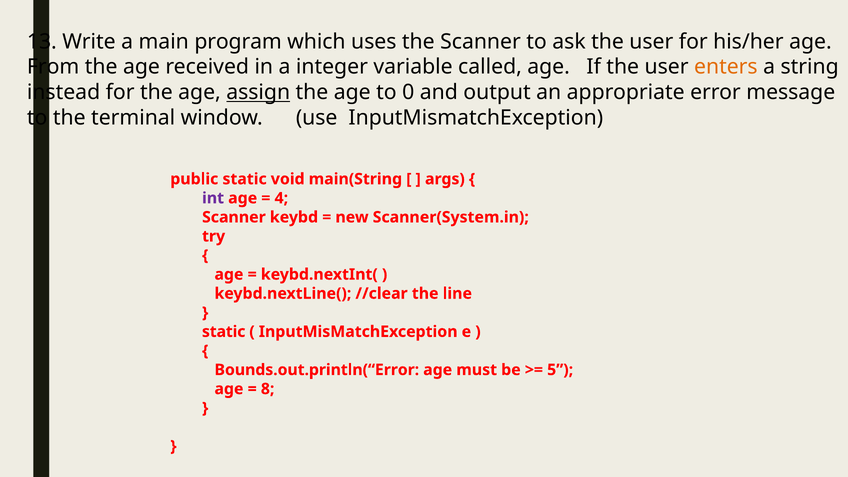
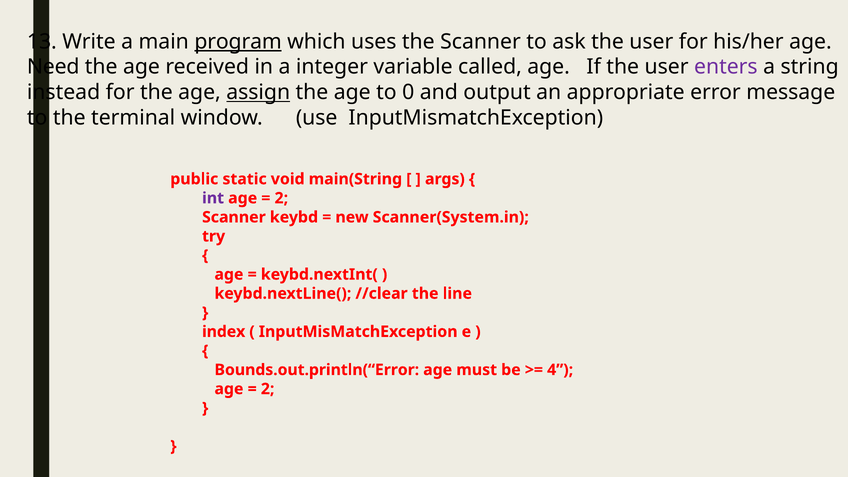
program underline: none -> present (238, 42)
From: From -> Need (53, 67)
enters colour: orange -> purple (726, 67)
4: 4 -> 2 (281, 198)
static: static -> index (224, 332)
5: 5 -> 4 (560, 370)
8: 8 -> 2 (268, 389)
